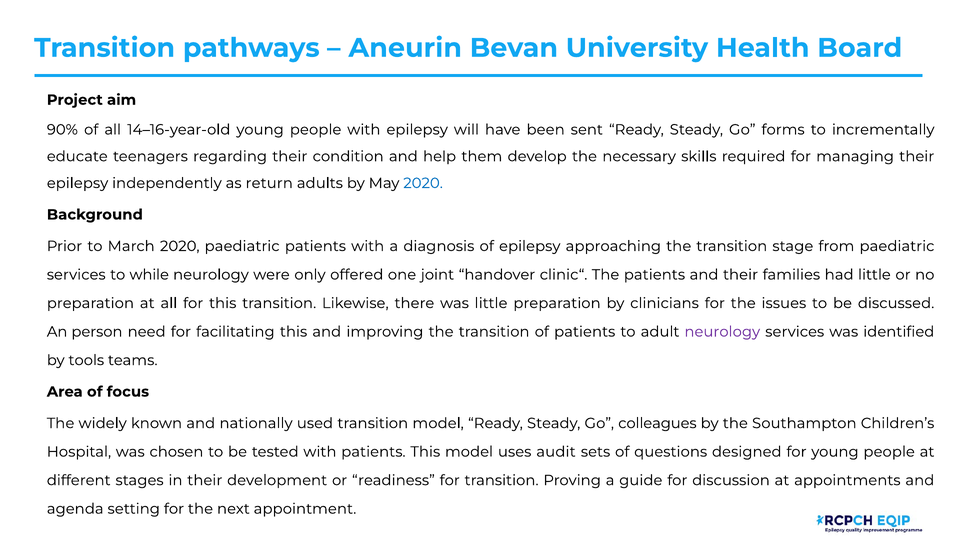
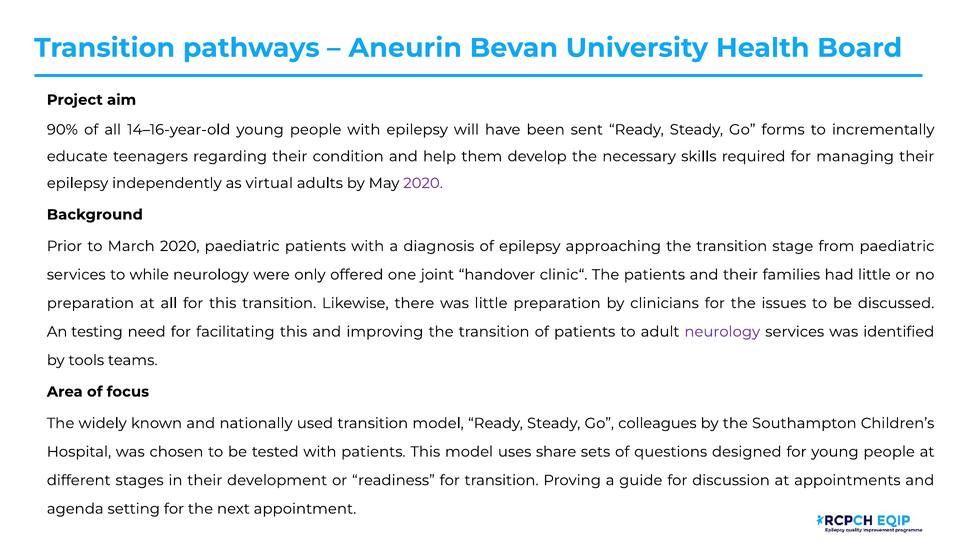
return: return -> virtual (269, 183)
2020 colour: blue -> purple (423, 183)
person: person -> testing (97, 332)
audit: audit -> share (556, 452)
